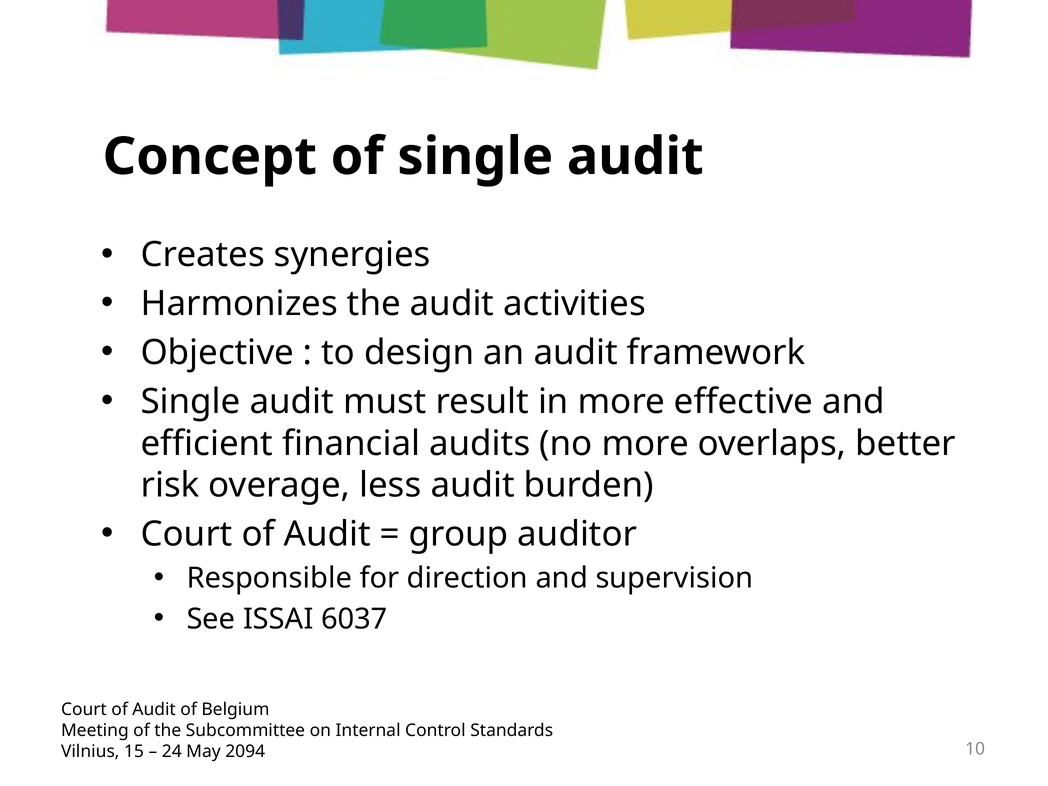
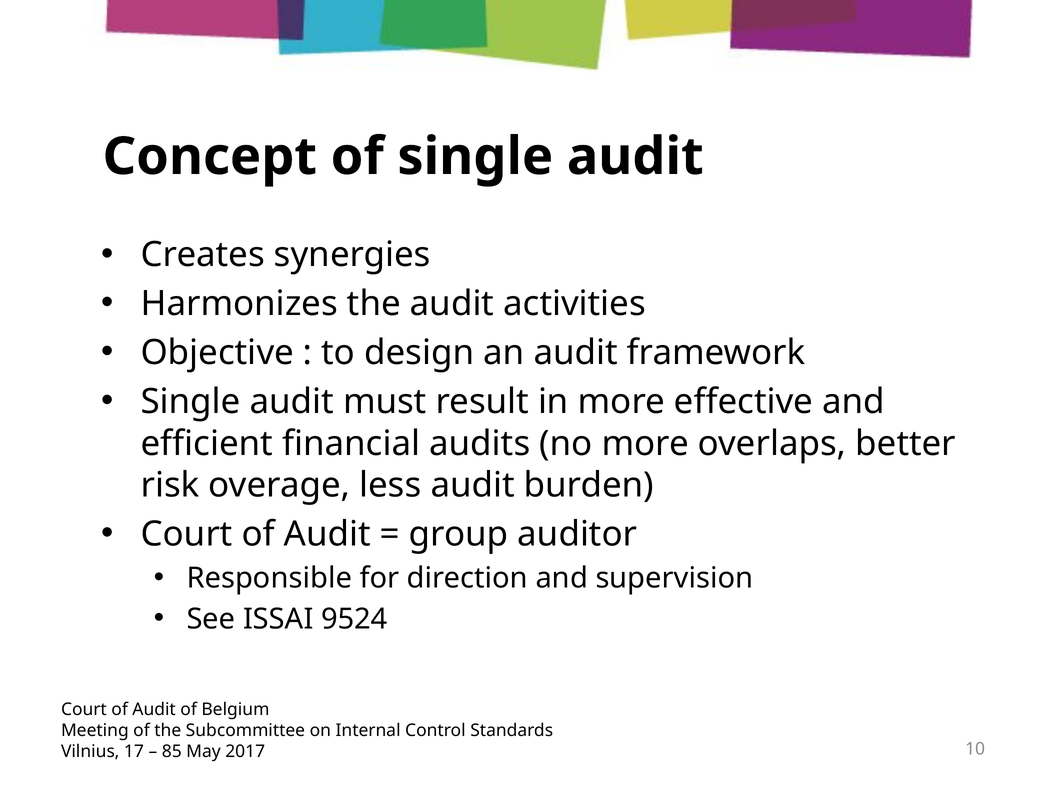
6037: 6037 -> 9524 (354, 619)
15: 15 -> 17 (134, 751)
24: 24 -> 85 (172, 751)
2094: 2094 -> 2017 (245, 751)
